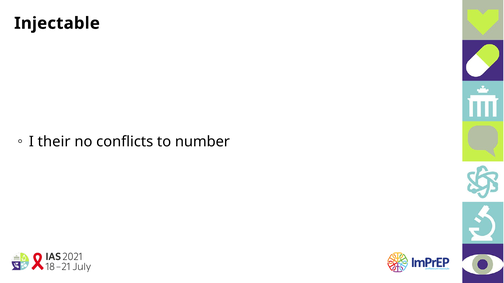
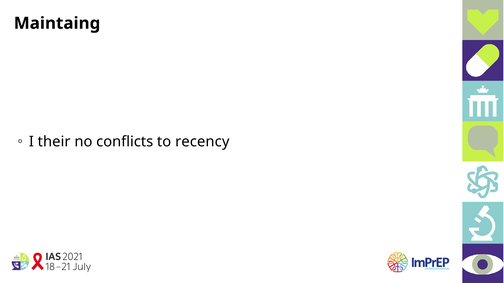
Injectable: Injectable -> Maintaing (57, 23)
number: number -> recency (202, 142)
